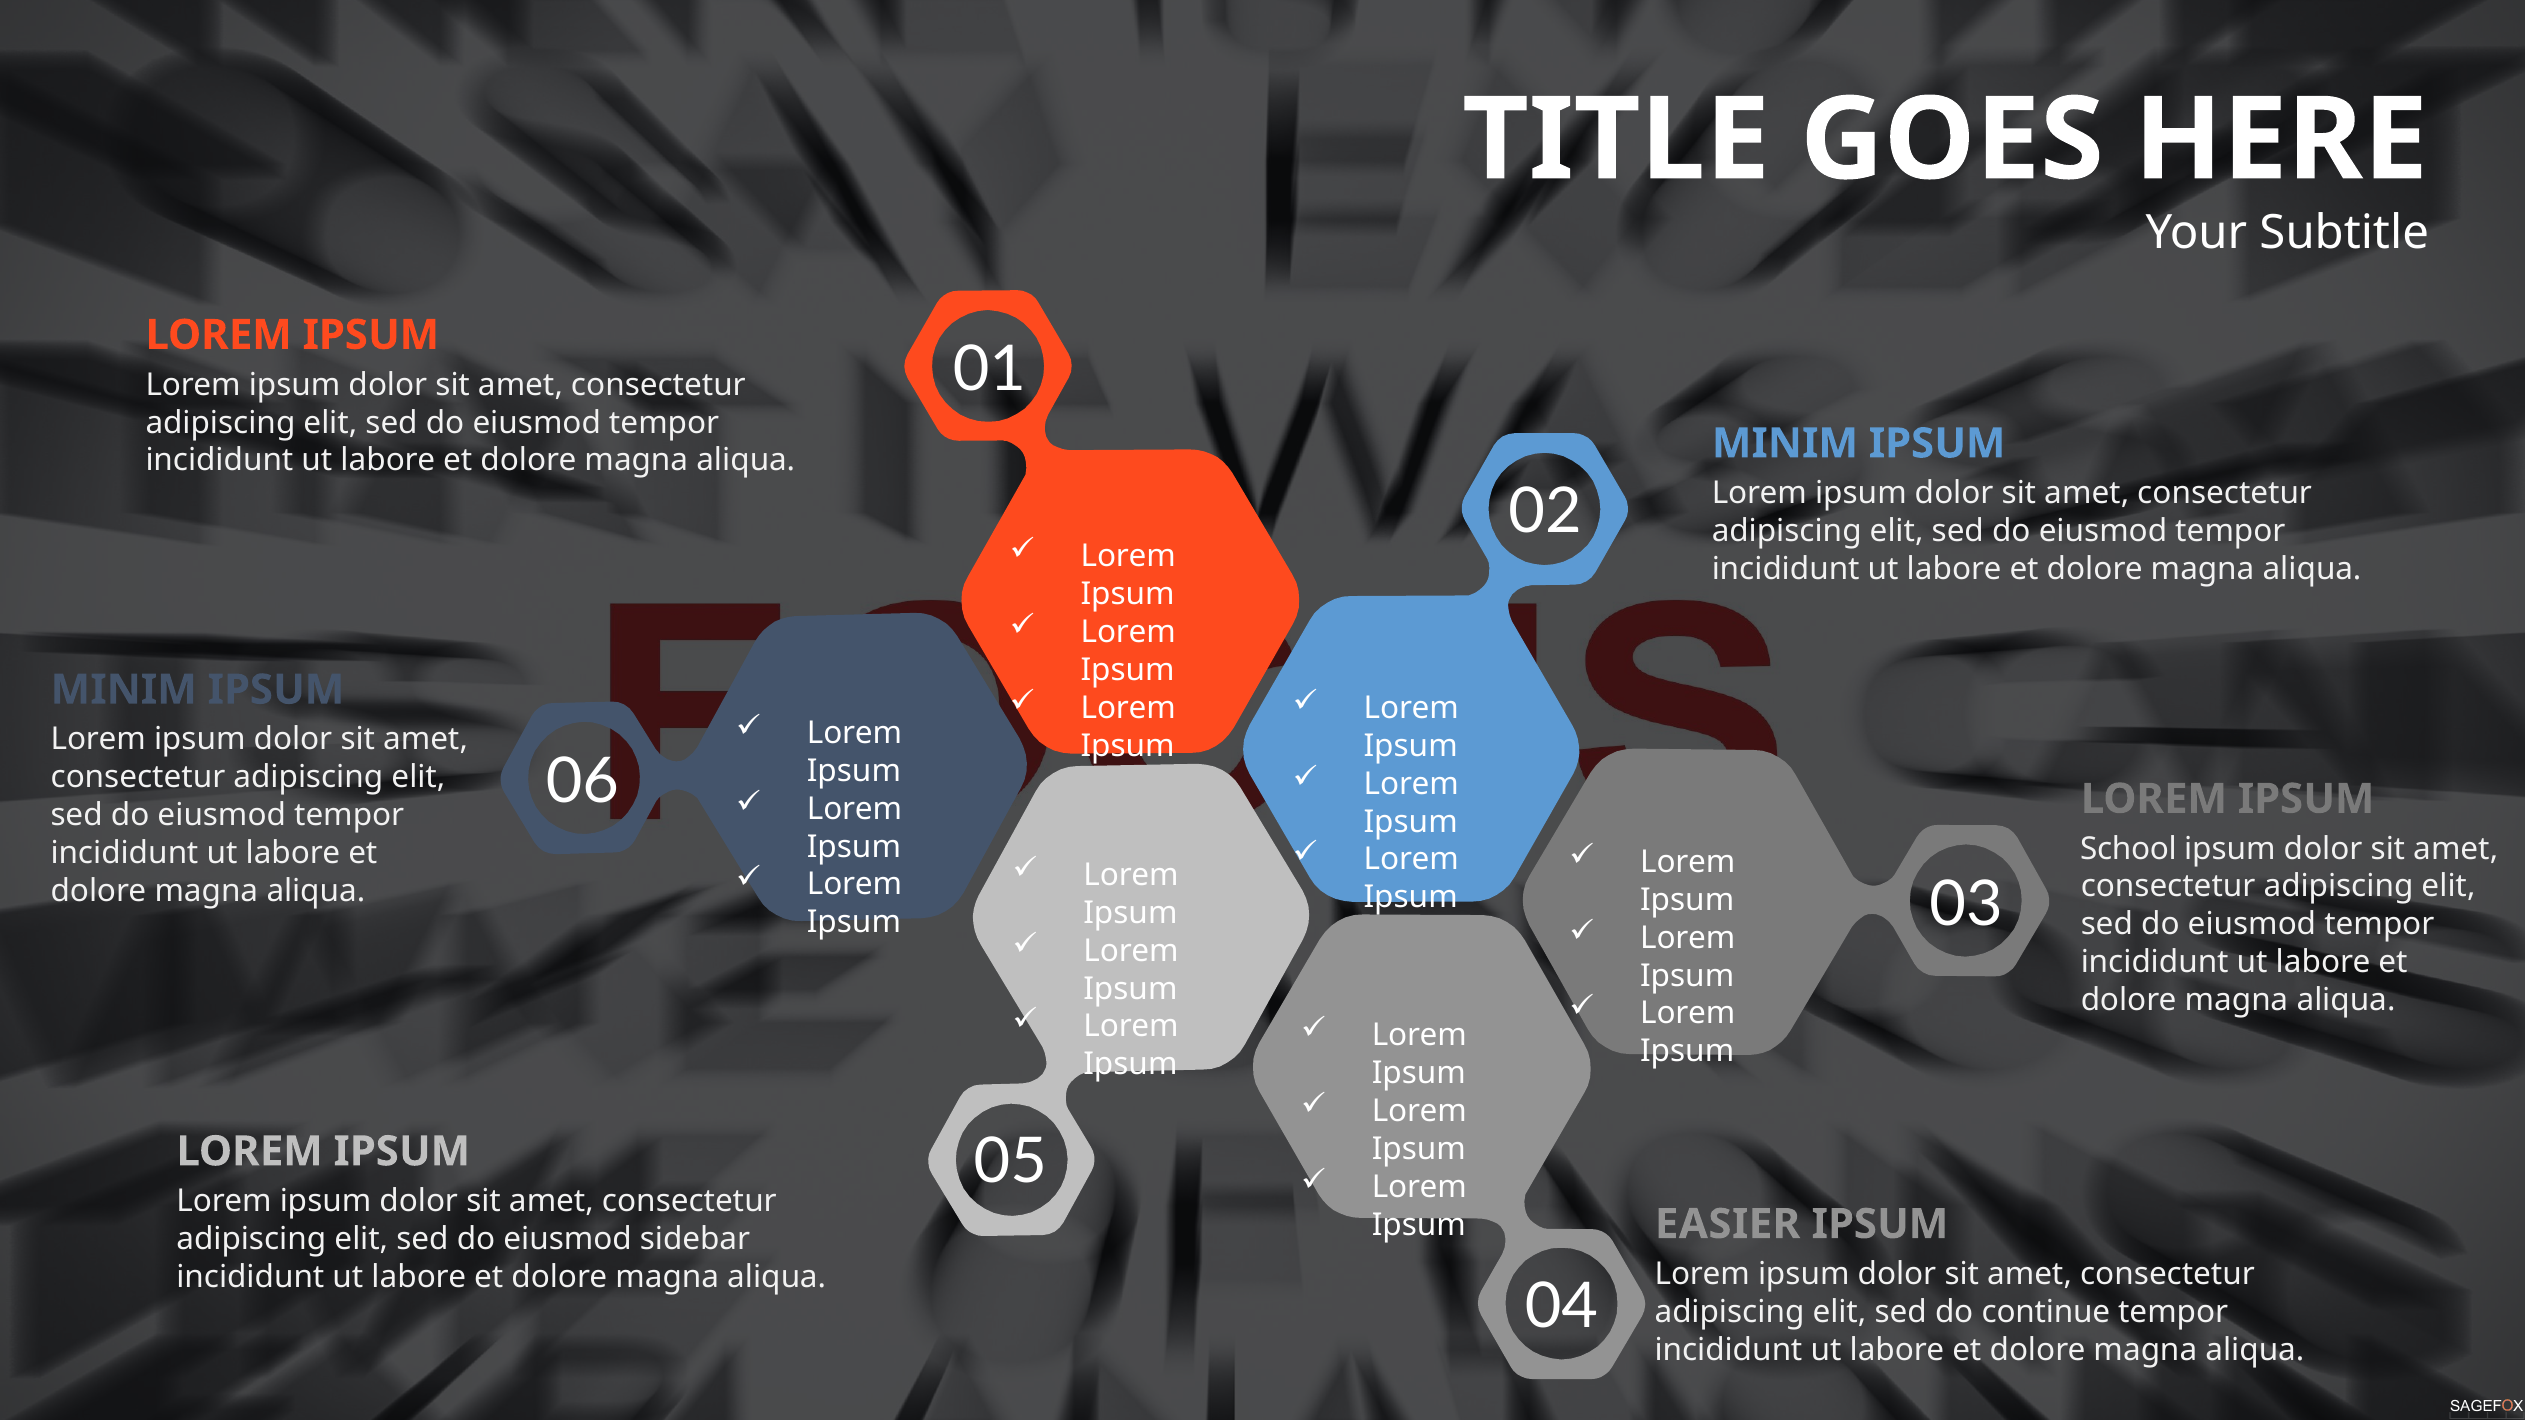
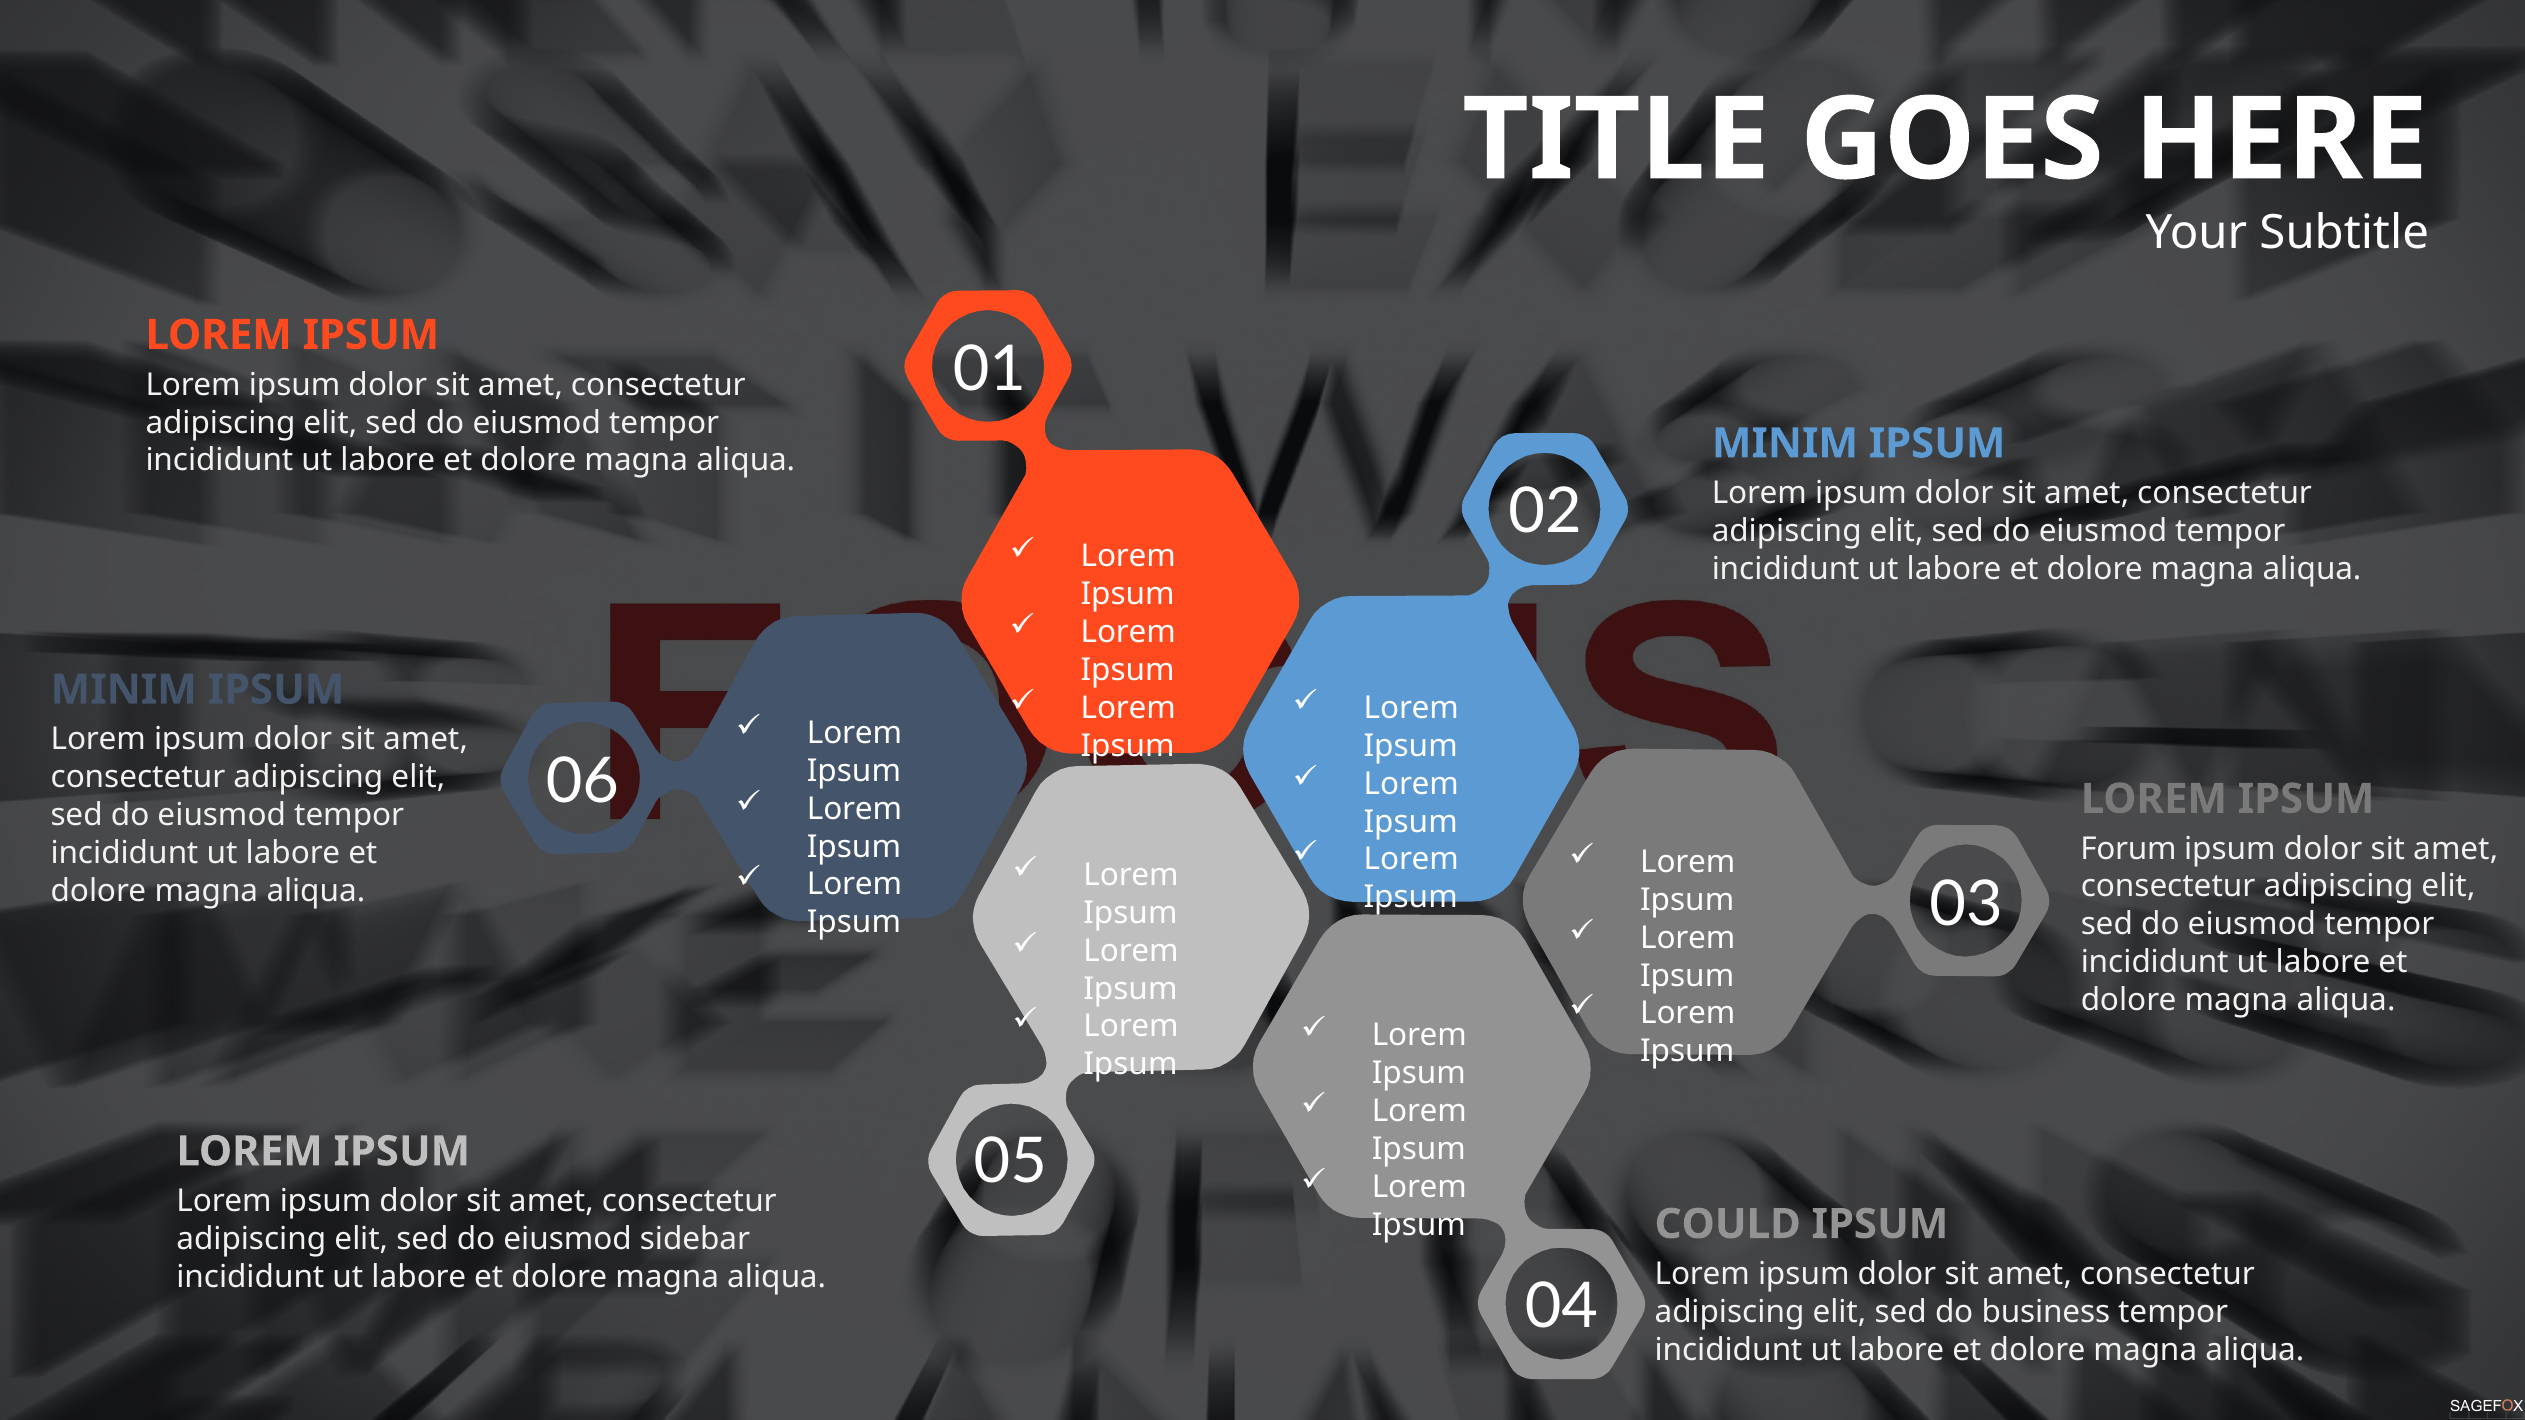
School: School -> Forum (2129, 849)
EASIER: EASIER -> COULD (1728, 1224)
continue: continue -> business (2046, 1312)
